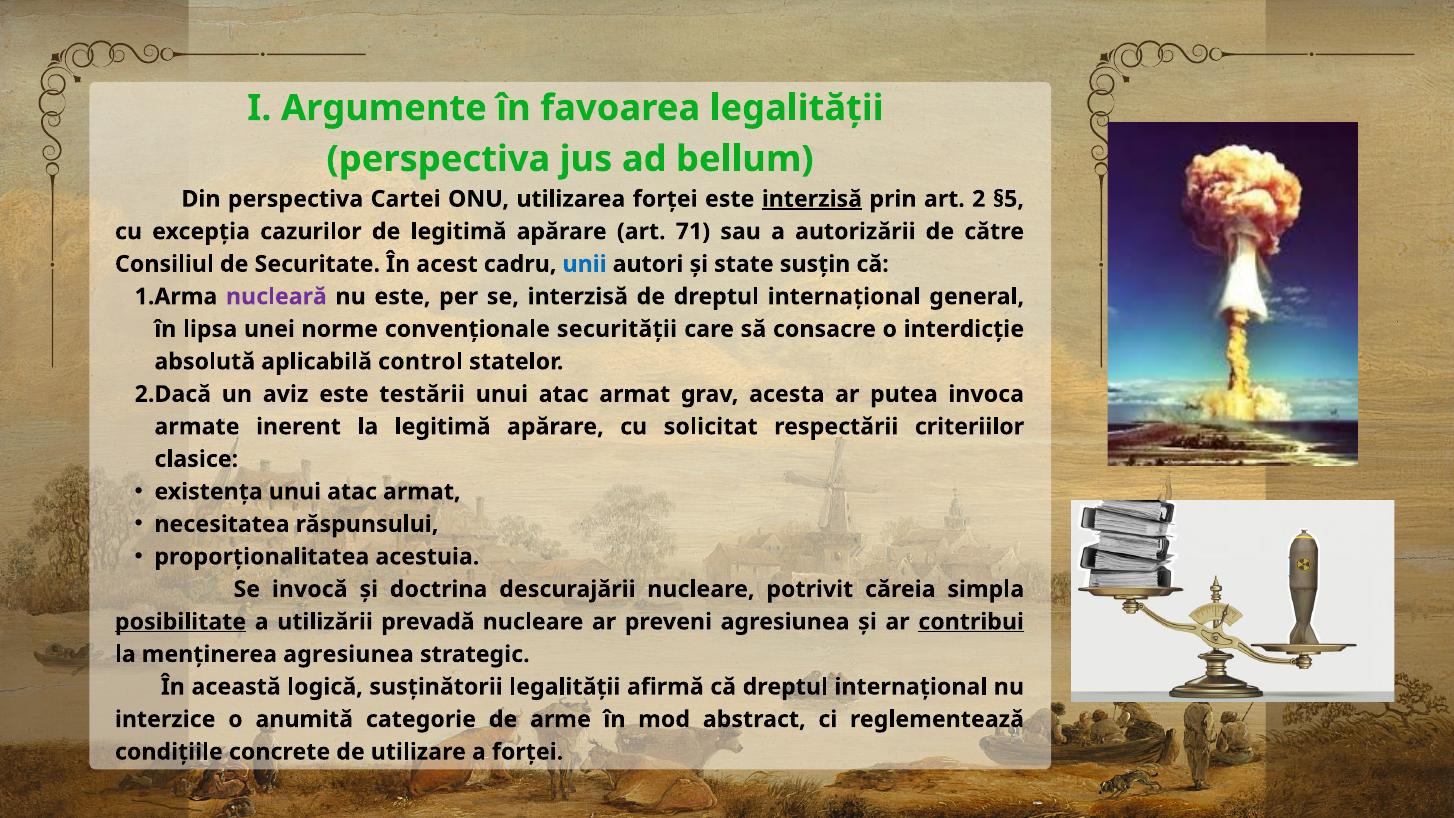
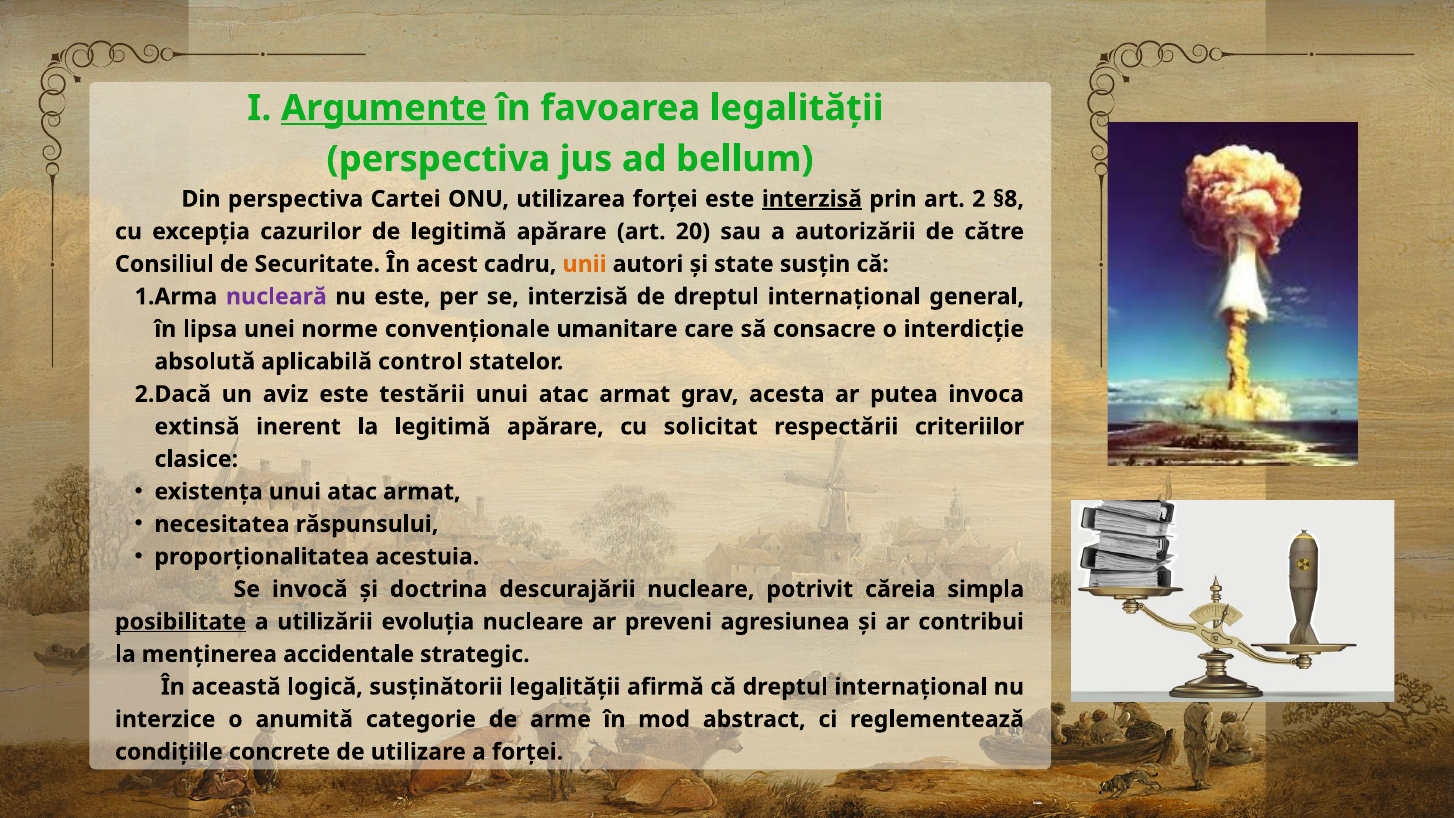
Argumente underline: none -> present (384, 108)
§5: §5 -> §8 (1008, 199)
71: 71 -> 20 (693, 232)
unii colour: blue -> orange (585, 264)
securității: securității -> umanitare (617, 329)
armate: armate -> extinsă (197, 427)
prevadă: prevadă -> evoluția (428, 622)
contribui underline: present -> none (971, 622)
menținerea agresiunea: agresiunea -> accidentale (349, 654)
